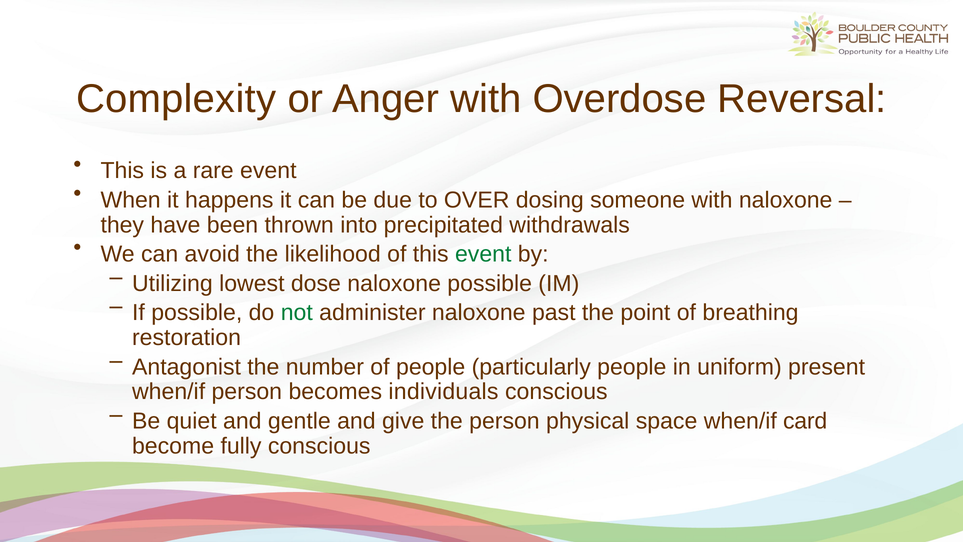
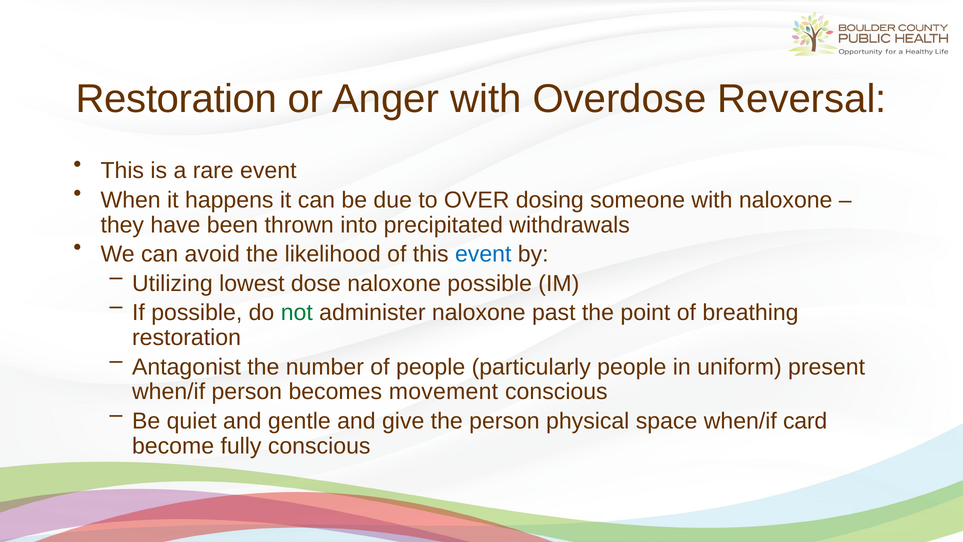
Complexity: Complexity -> Restoration (176, 99)
event colour: green -> blue (483, 254)
individuals: individuals -> movement (443, 392)
